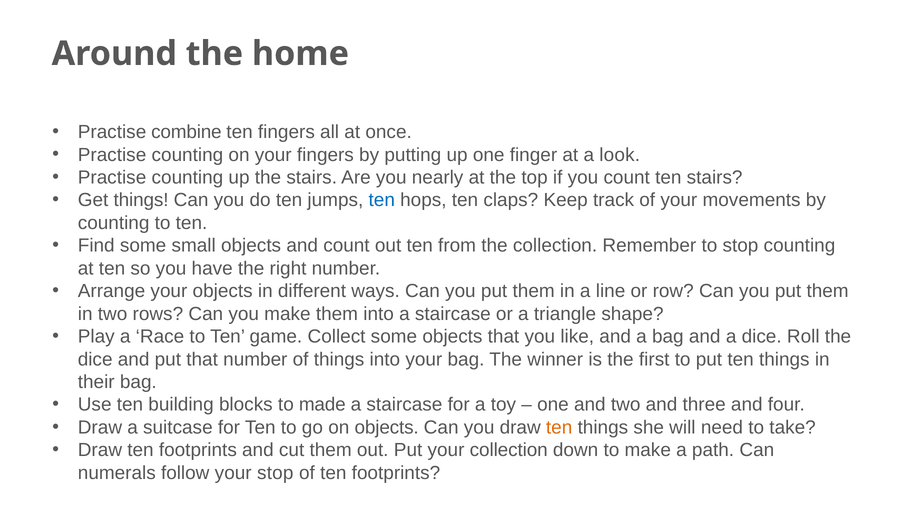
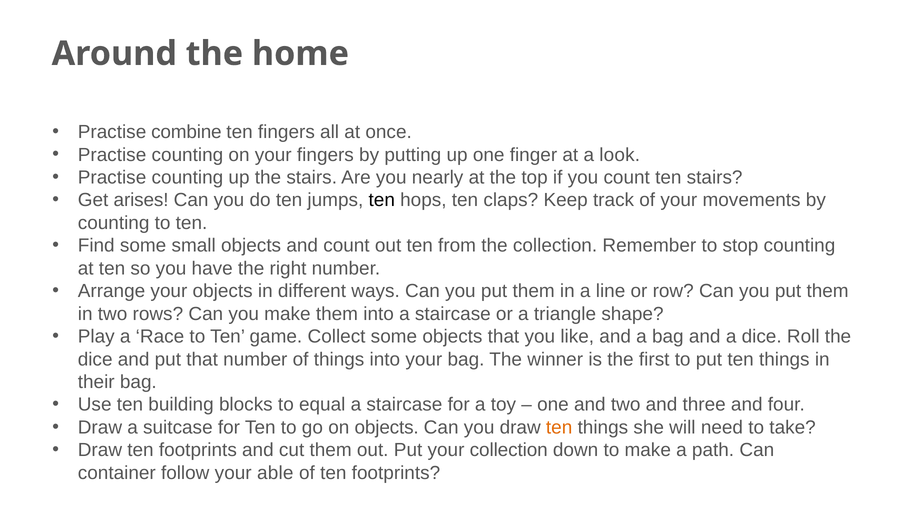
Get things: things -> arises (141, 200)
ten colour: blue -> black (382, 200)
made: made -> equal (322, 405)
numerals: numerals -> container (117, 473)
your stop: stop -> able (275, 473)
